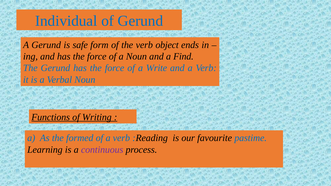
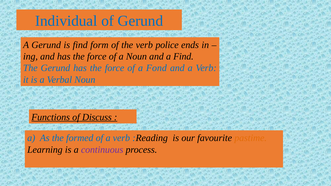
is safe: safe -> find (80, 45)
object: object -> police (167, 45)
Write: Write -> Fond (156, 68)
Writing: Writing -> Discuss (97, 117)
pastime colour: blue -> orange (251, 138)
